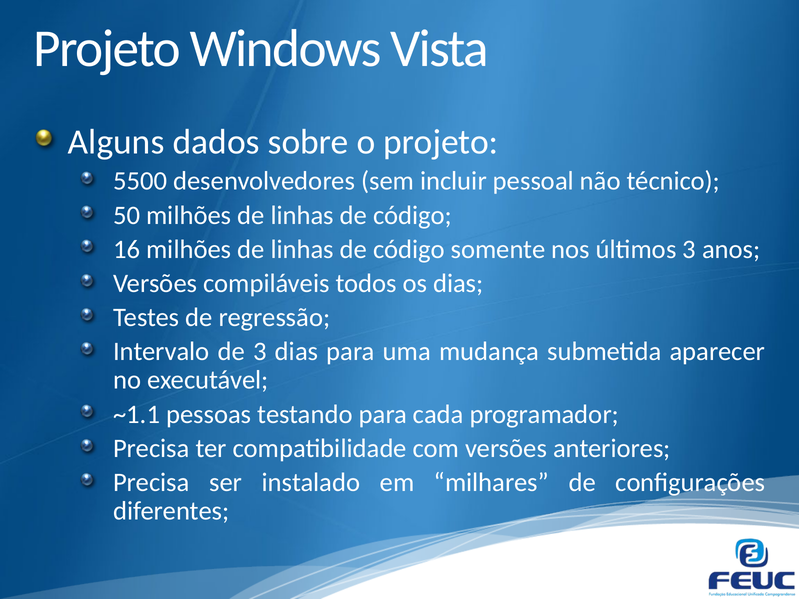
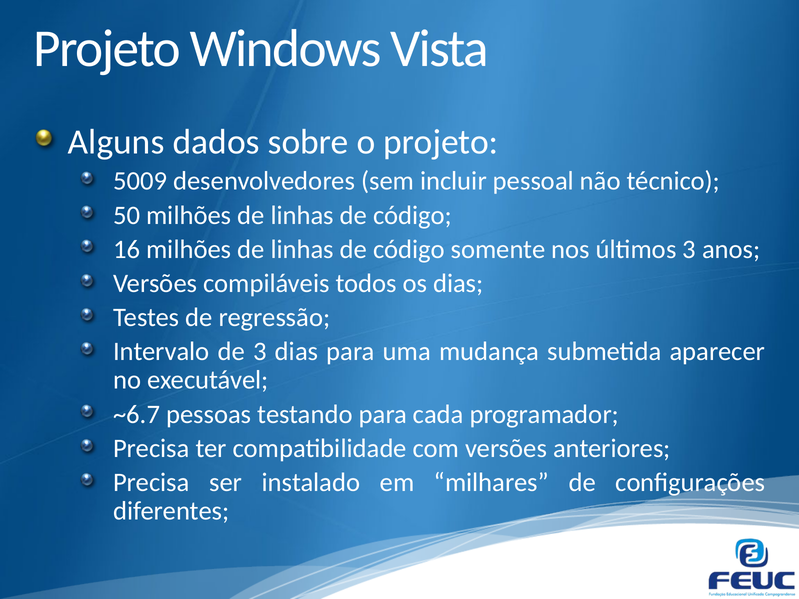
5500: 5500 -> 5009 (140, 181)
~1.1: ~1.1 -> ~6.7 (137, 414)
